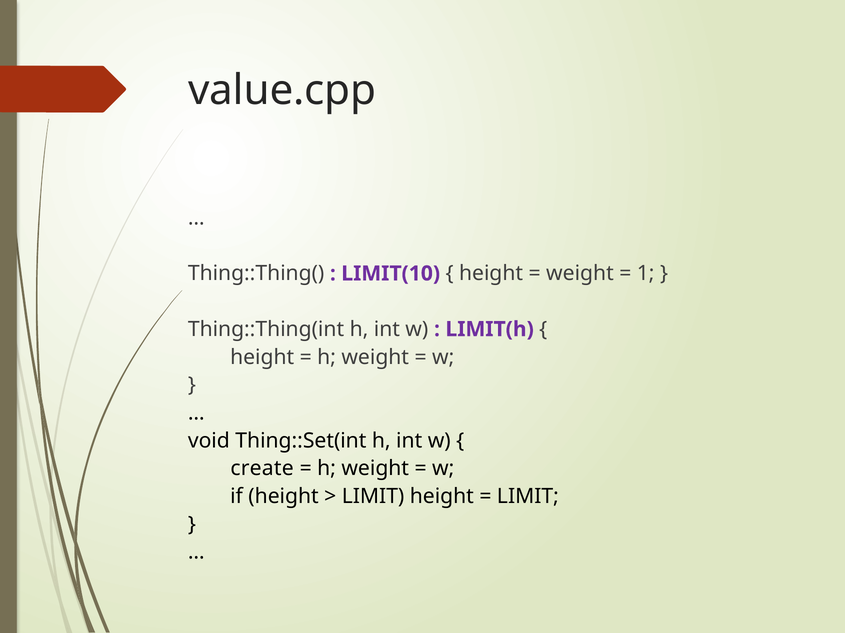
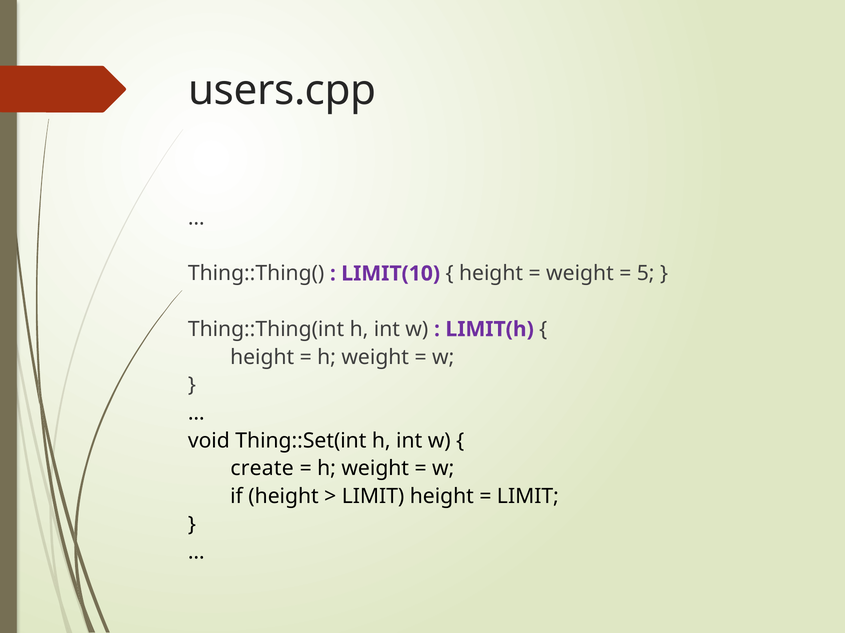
value.cpp: value.cpp -> users.cpp (282, 90)
1: 1 -> 5 (646, 274)
